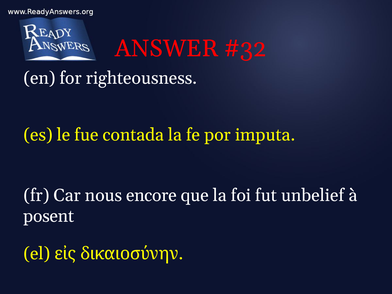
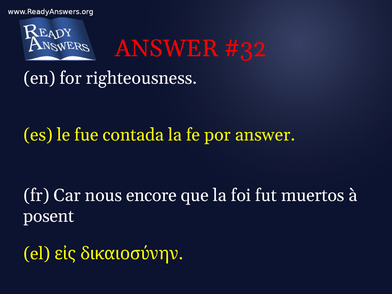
por imputa: imputa -> answer (265, 135)
unbelief: unbelief -> muertos (313, 195)
